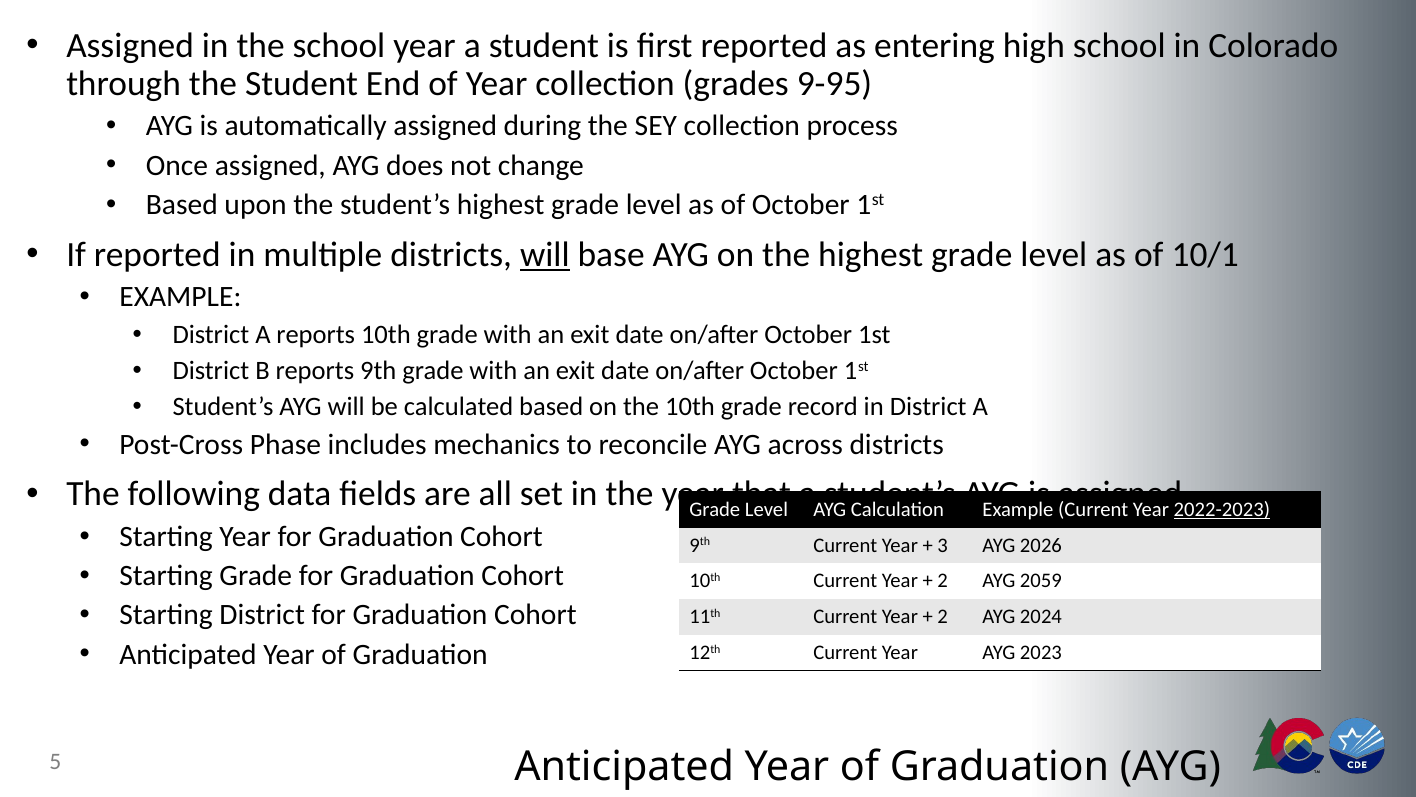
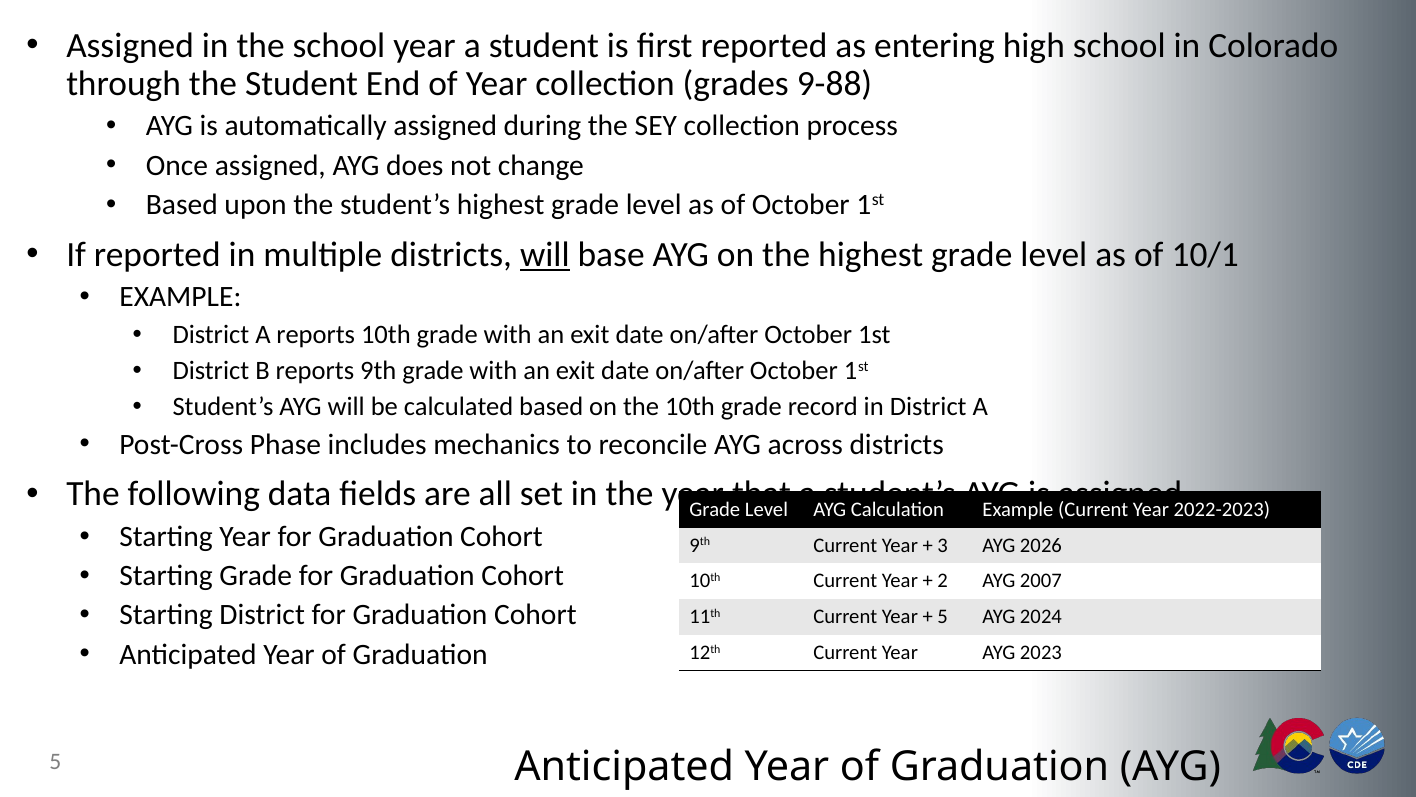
9-95: 9-95 -> 9-88 (834, 84)
2022-2023 underline: present -> none (1222, 509)
2059: 2059 -> 2007 (1041, 581)
2: 2 -> 5 (943, 616)
